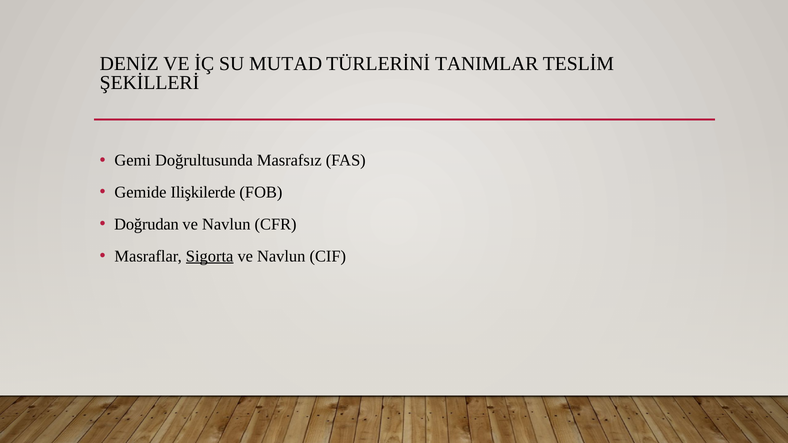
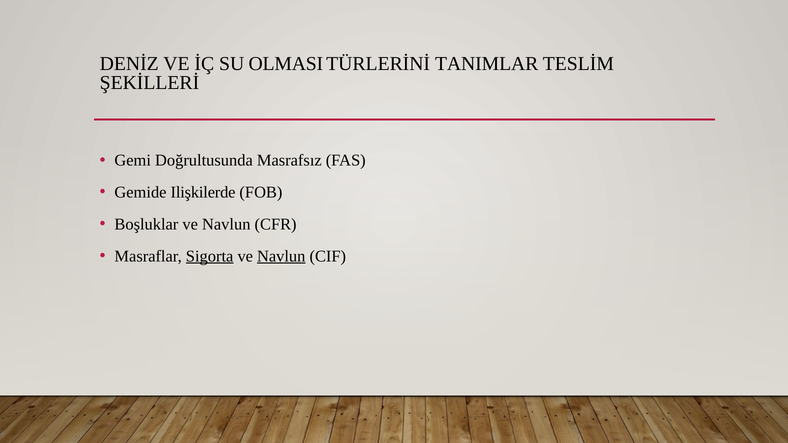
MUTAD: MUTAD -> OLMASI (286, 64)
Doğrudan: Doğrudan -> Boşluklar (146, 224)
Navlun underline: none -> present (281, 256)
